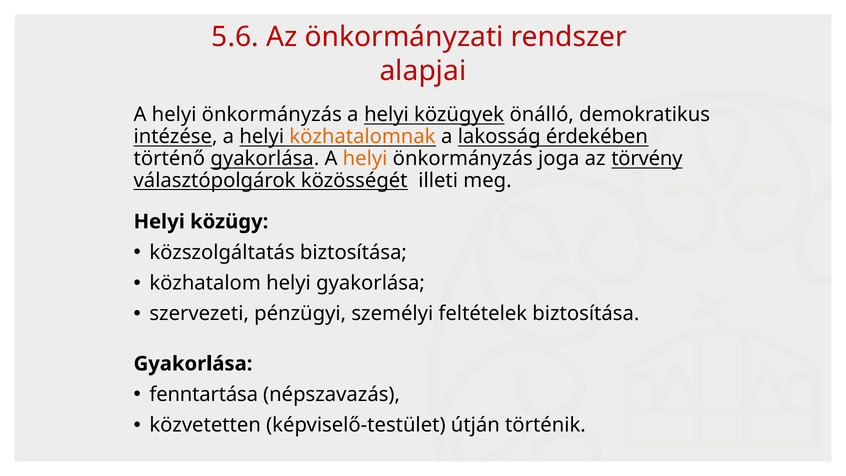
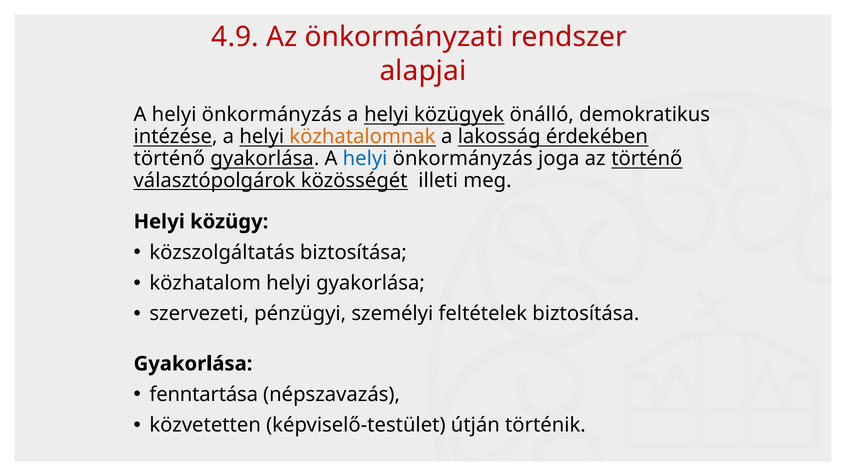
5.6: 5.6 -> 4.9 (235, 37)
helyi colour: orange -> blue (365, 159)
az törvény: törvény -> történő (647, 159)
